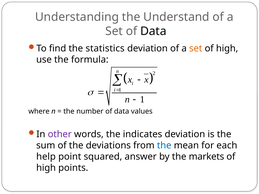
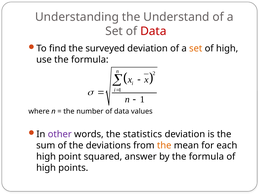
Data colour: black -> red (153, 31)
statistics: statistics -> surveyed (105, 49)
indicates: indicates -> statistics (143, 134)
the colour: blue -> orange (164, 146)
help: help -> high (46, 157)
by the markets: markets -> formula (206, 157)
